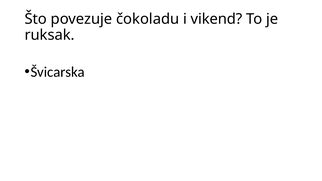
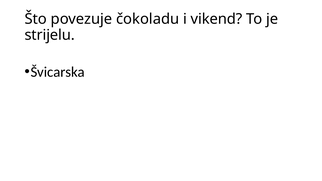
ruksak: ruksak -> strijelu (50, 35)
